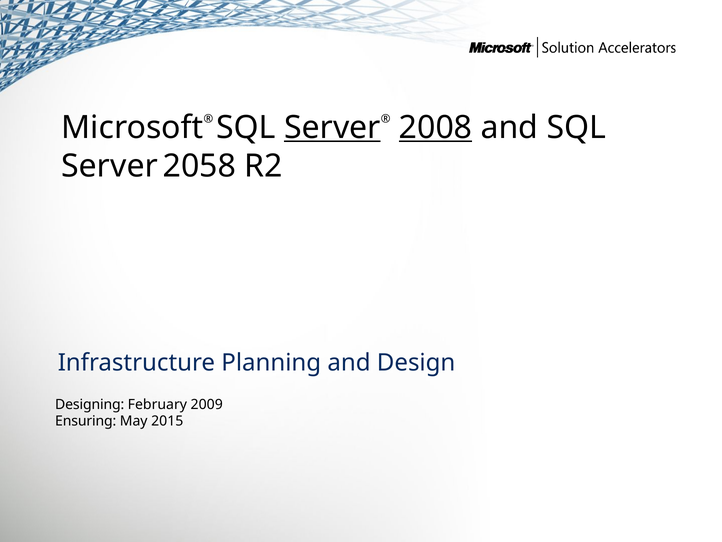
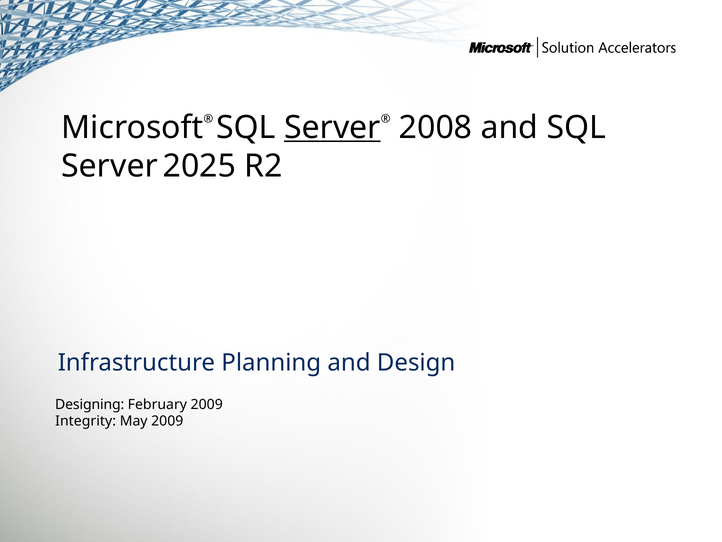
2008 underline: present -> none (436, 127)
2058: 2058 -> 2025 (199, 166)
Ensuring: Ensuring -> Integrity (86, 421)
May 2015: 2015 -> 2009 (167, 421)
